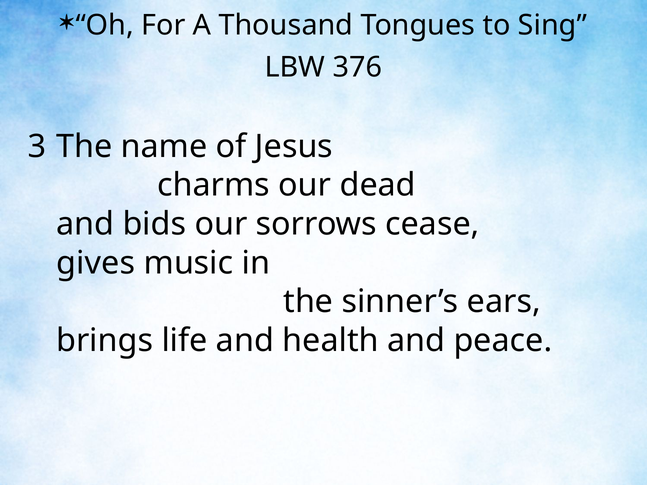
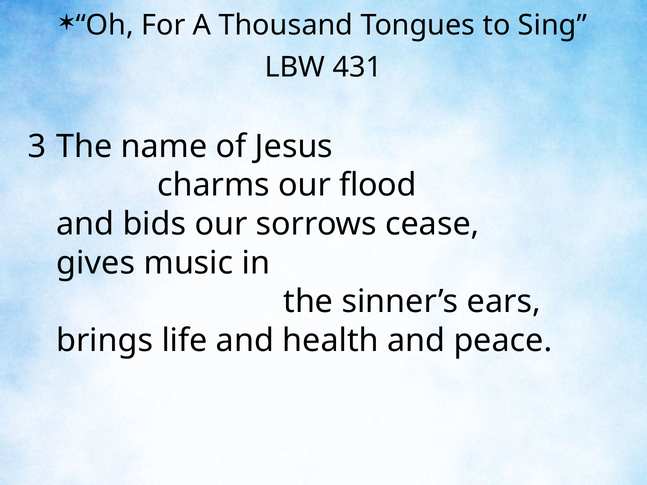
376: 376 -> 431 (357, 67)
dead: dead -> flood (378, 185)
